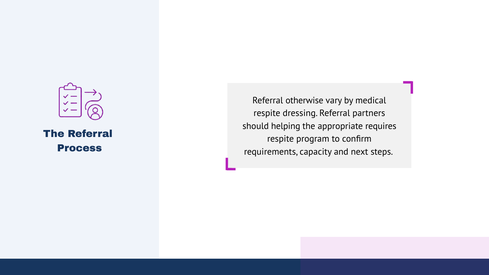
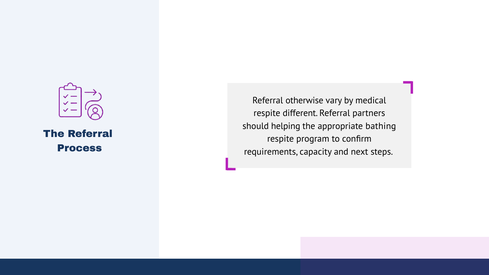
dressing: dressing -> different (300, 113)
requires: requires -> bathing (381, 126)
